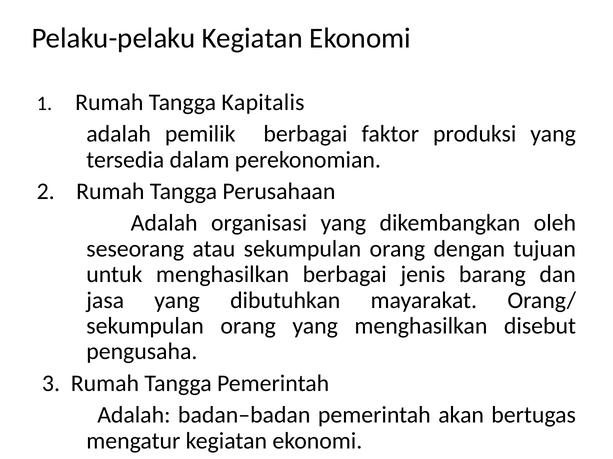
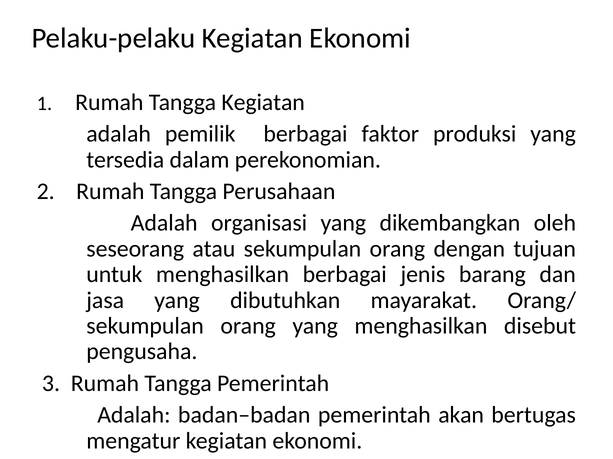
Tangga Kapitalis: Kapitalis -> Kegiatan (263, 103)
